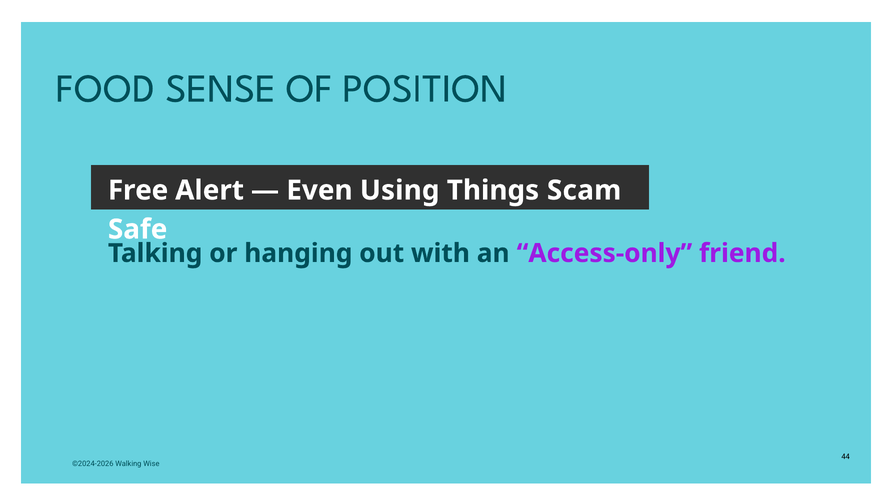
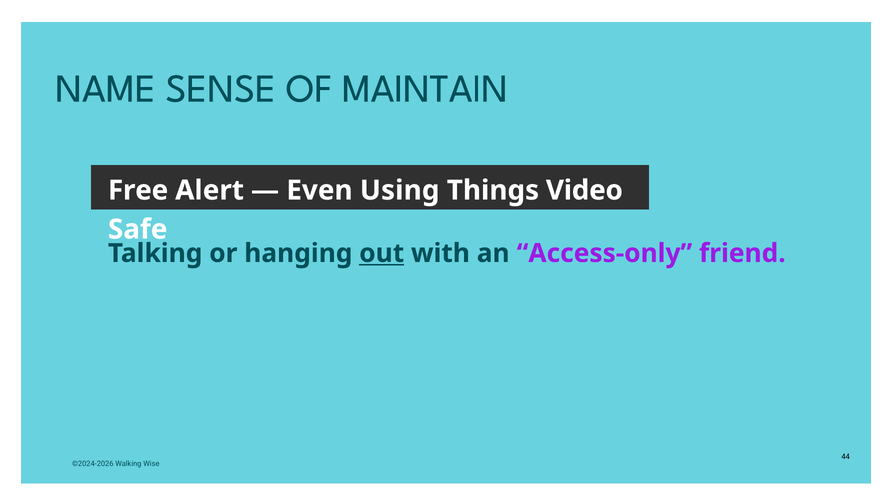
FOOD: FOOD -> NAME (105, 89)
POSITION: POSITION -> MAINTAIN (425, 89)
Scam: Scam -> Video (584, 190)
out underline: none -> present (382, 253)
